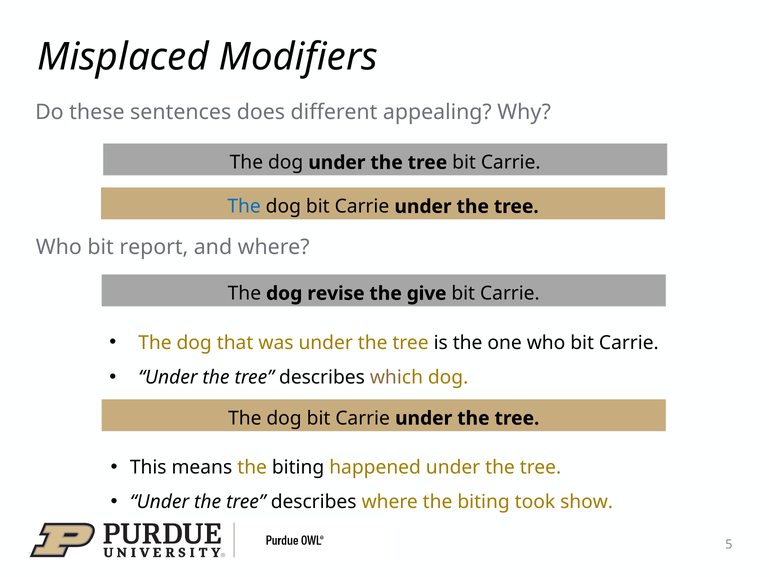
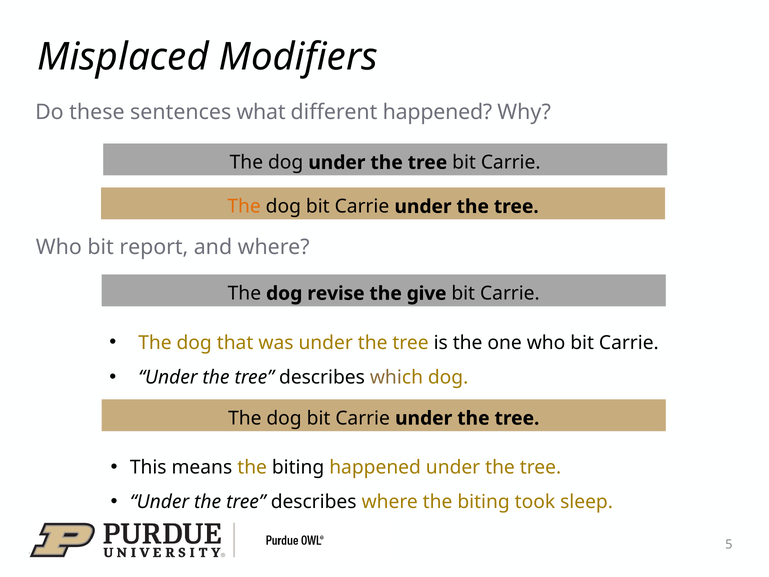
does: does -> what (261, 112)
different appealing: appealing -> happened (437, 112)
The colour: blue -> orange (244, 206)
show: show -> sleep (587, 502)
